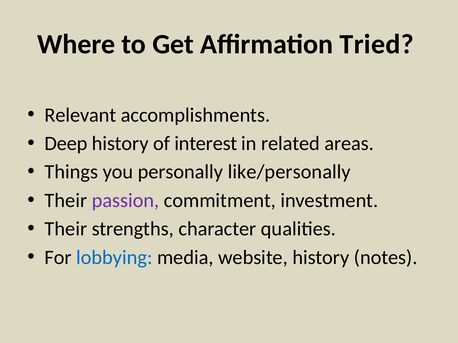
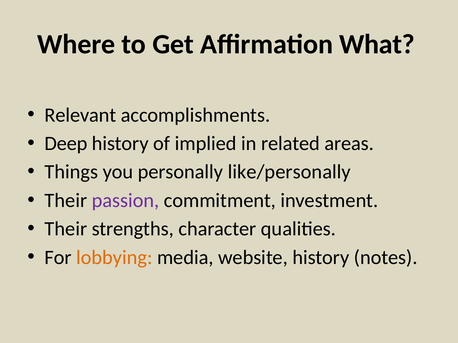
Tried: Tried -> What (377, 44)
interest: interest -> implied (206, 144)
lobbying colour: blue -> orange (114, 258)
